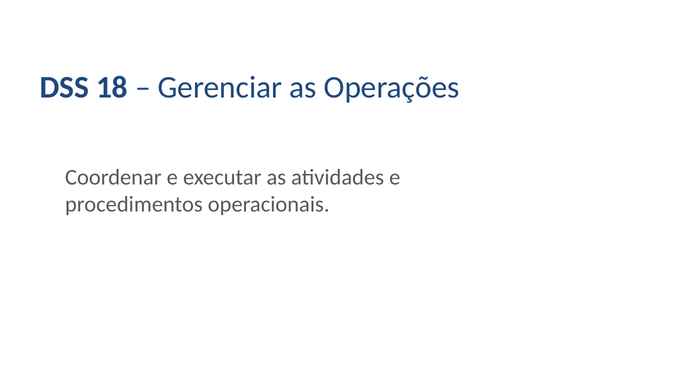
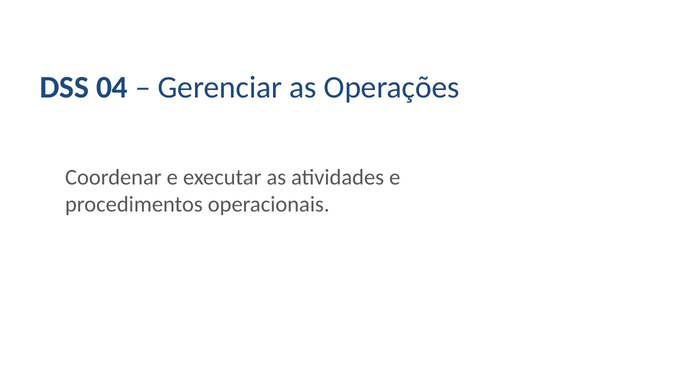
18: 18 -> 04 (112, 88)
